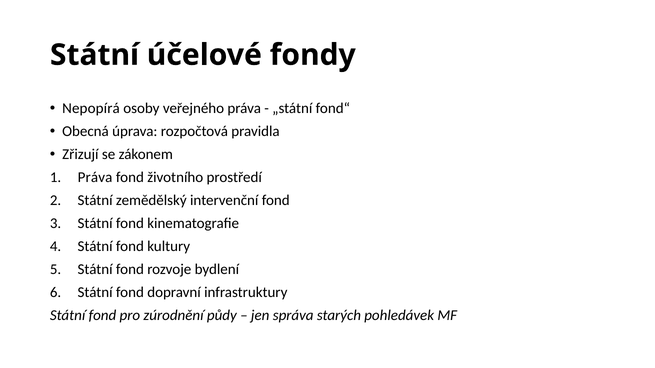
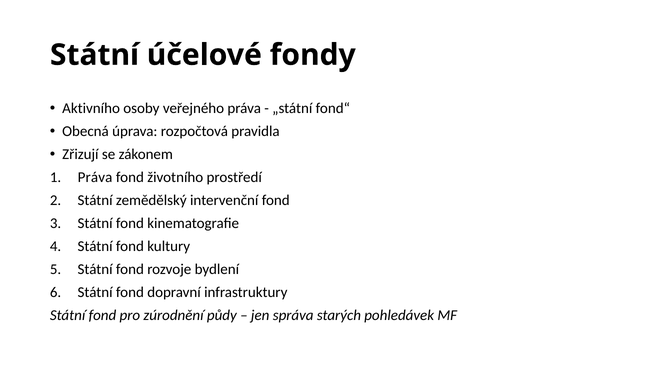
Nepopírá: Nepopírá -> Aktivního (91, 109)
